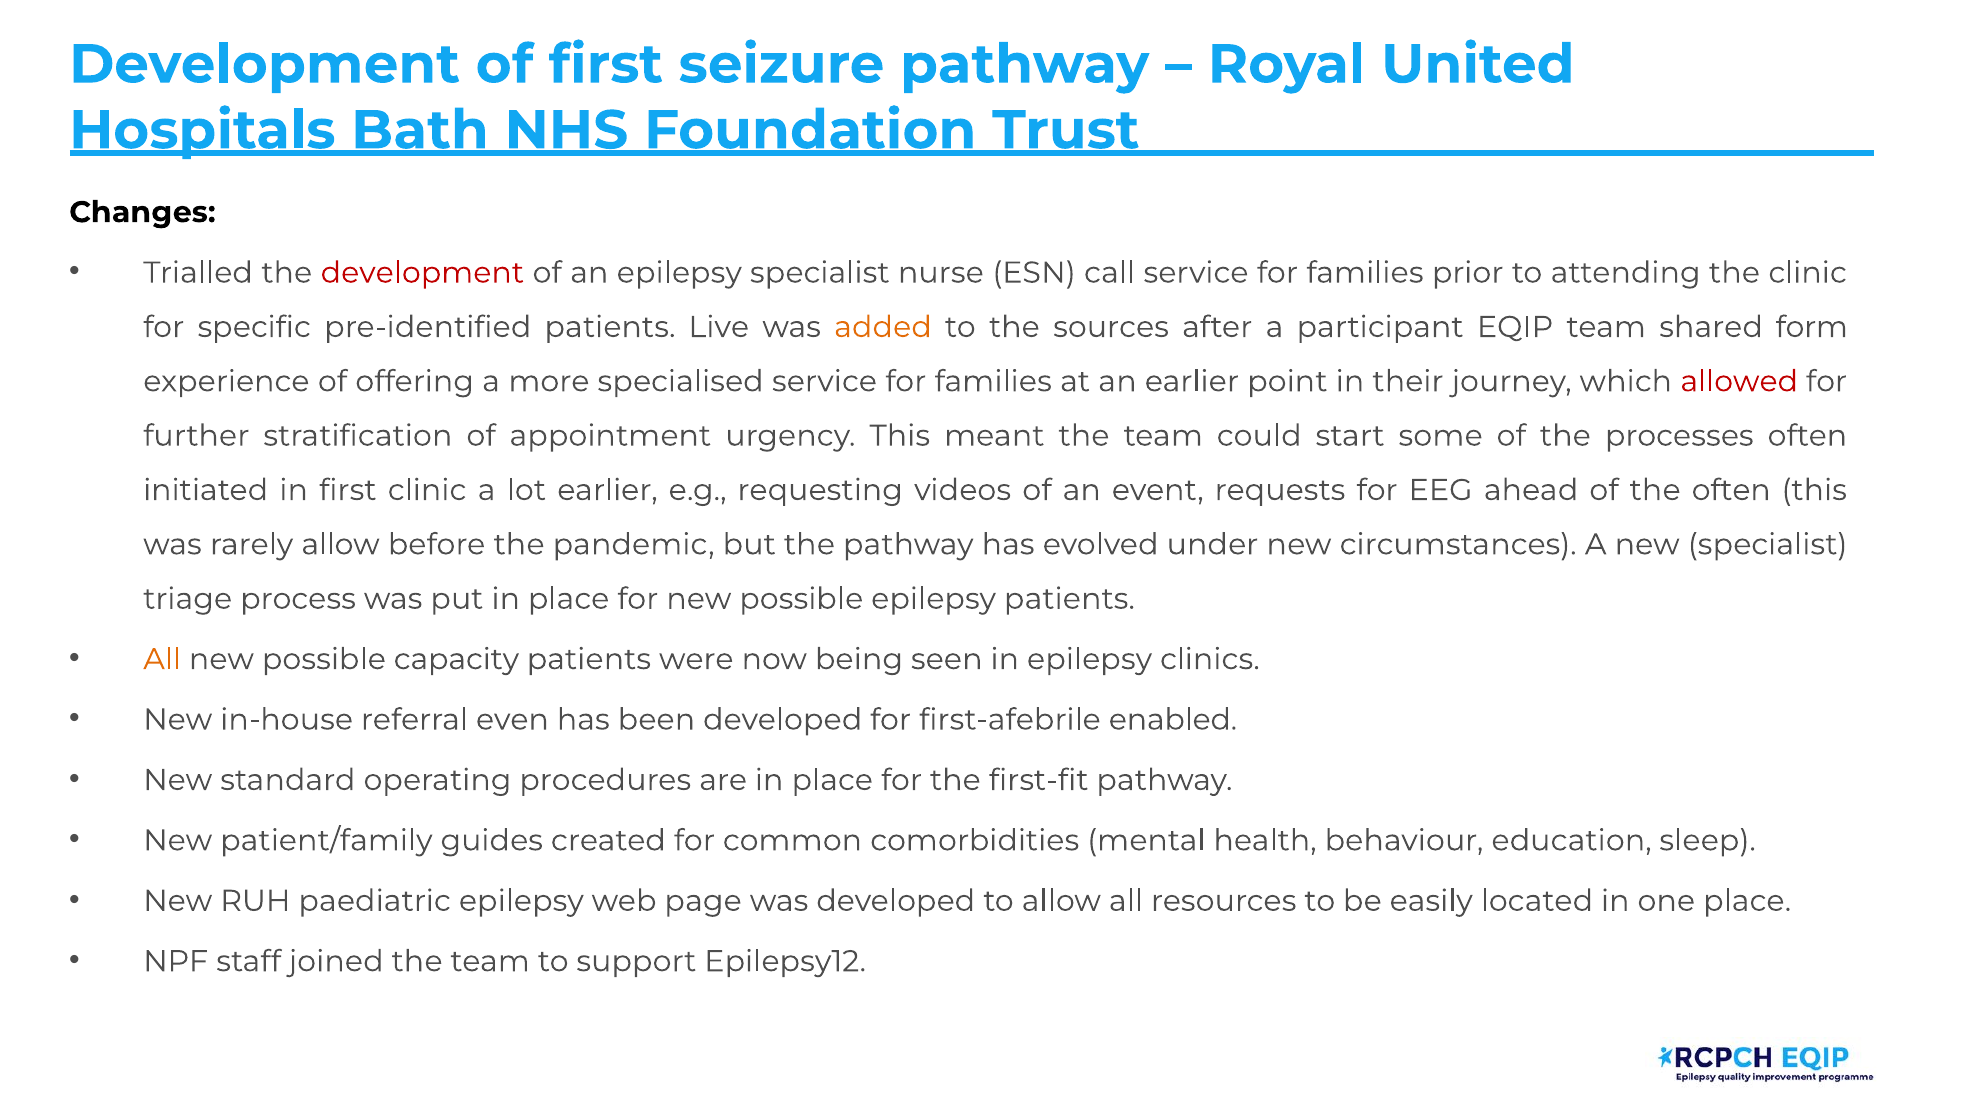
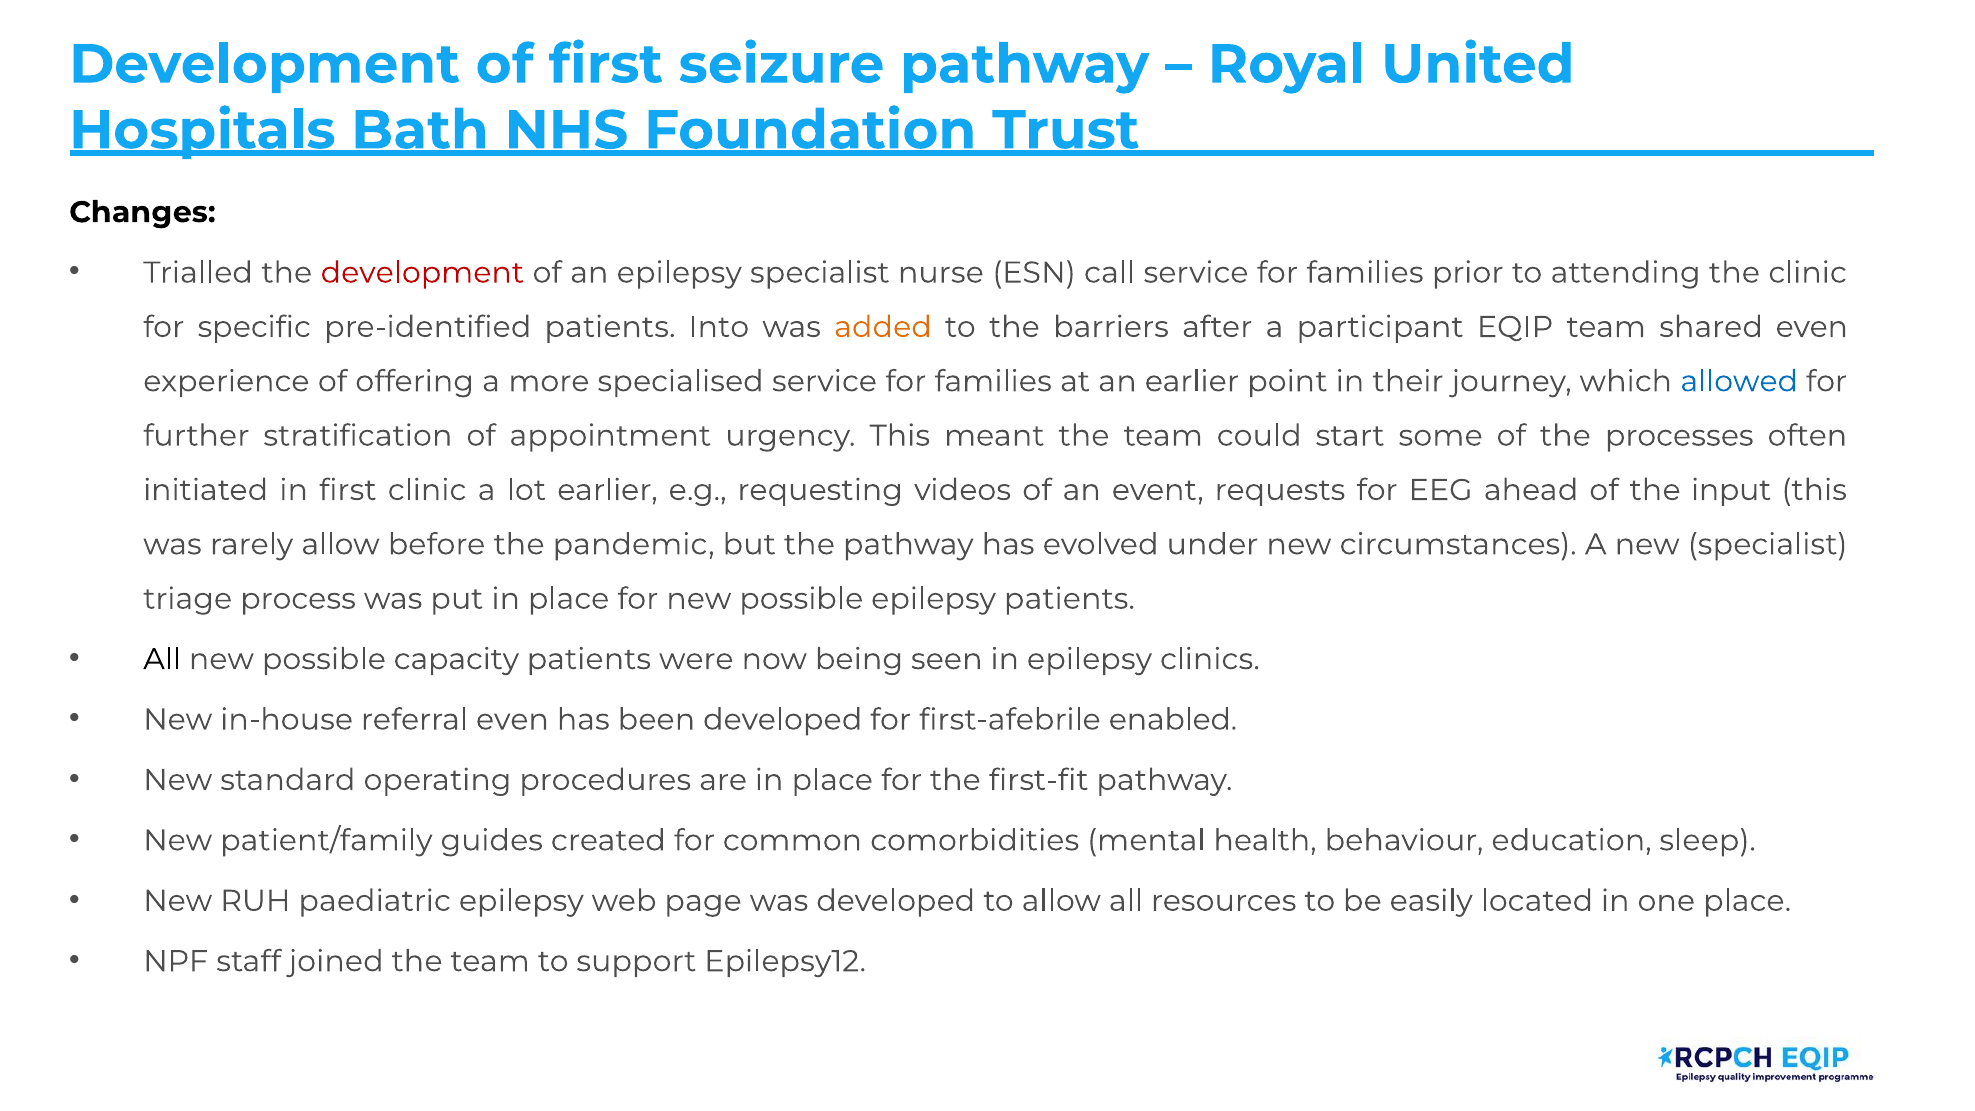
Live: Live -> Into (719, 327)
sources: sources -> barriers (1111, 327)
shared form: form -> even (1812, 327)
allowed colour: red -> blue (1739, 381)
the often: often -> input (1731, 490)
All colour: orange -> black (162, 659)
